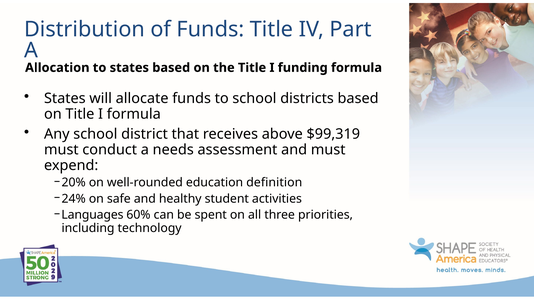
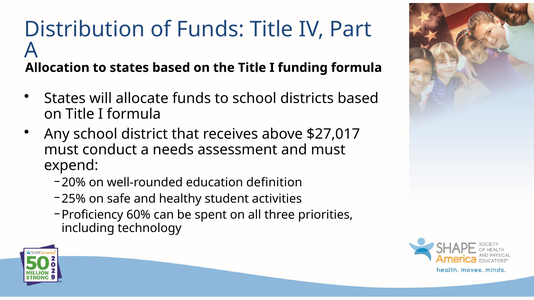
$99,319: $99,319 -> $27,017 (333, 134)
24%: 24% -> 25% (74, 199)
Languages: Languages -> Proficiency (92, 215)
